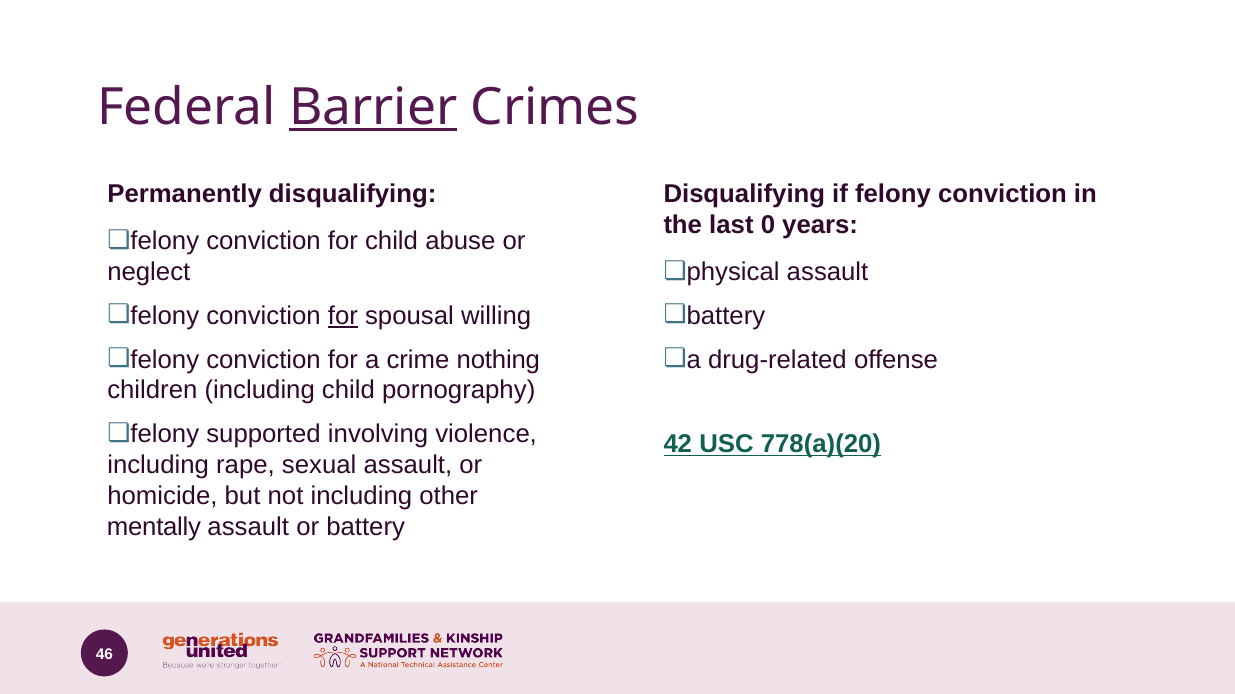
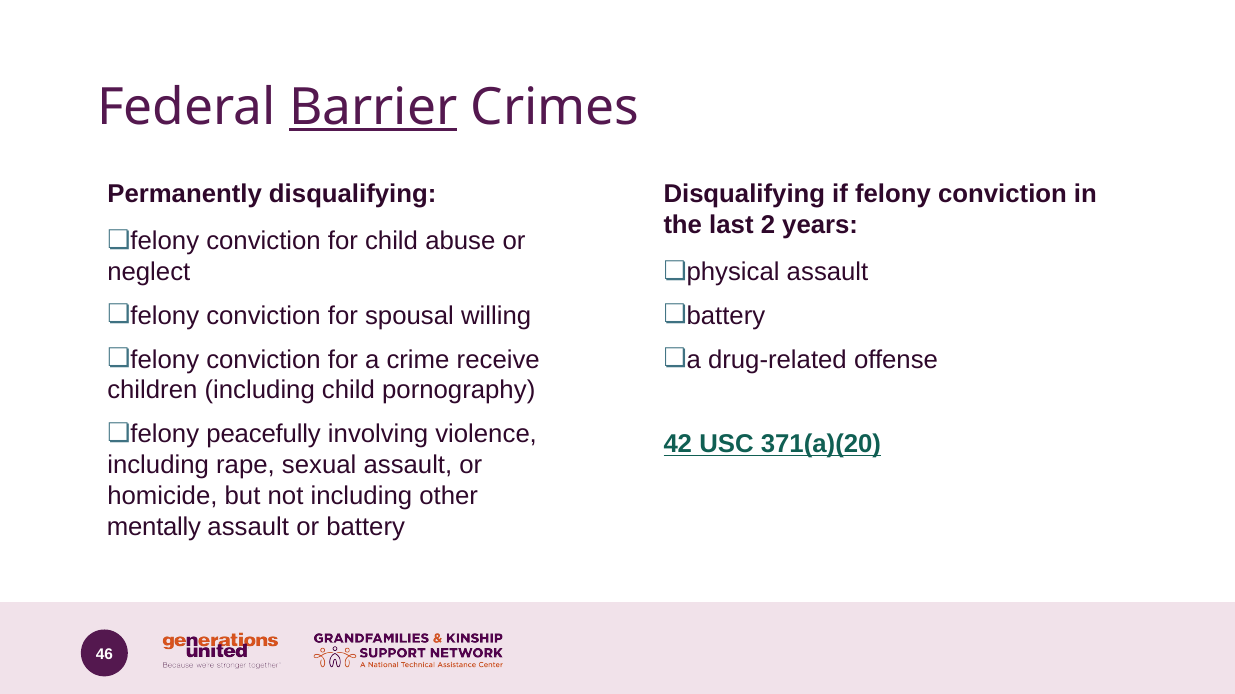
0: 0 -> 2 (768, 225)
for underline: present -> none (343, 316)
nothing: nothing -> receive (498, 360)
supported: supported -> peacefully (264, 435)
778(a)(20: 778(a)(20 -> 371(a)(20 (821, 444)
